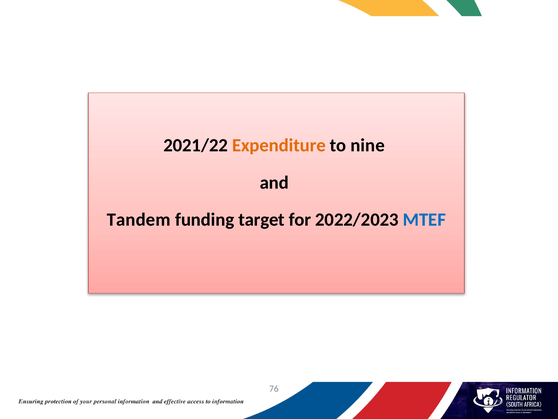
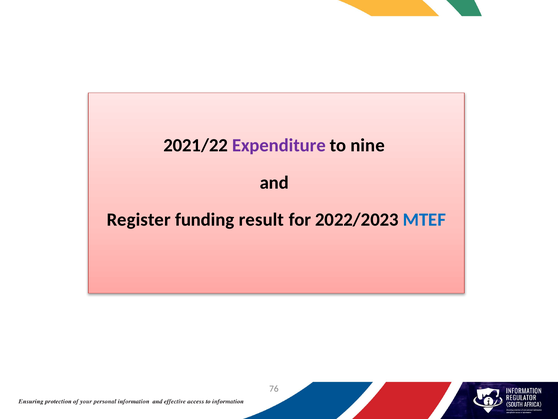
Expenditure colour: orange -> purple (279, 145)
Tandem: Tandem -> Register (139, 220)
target: target -> result (261, 220)
